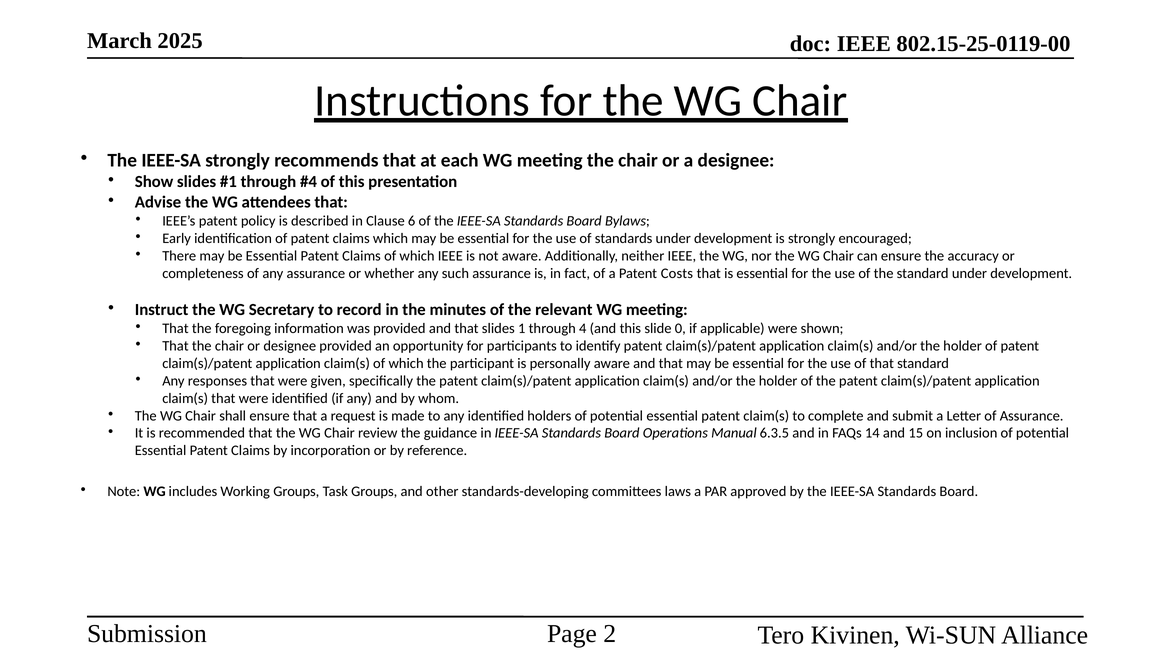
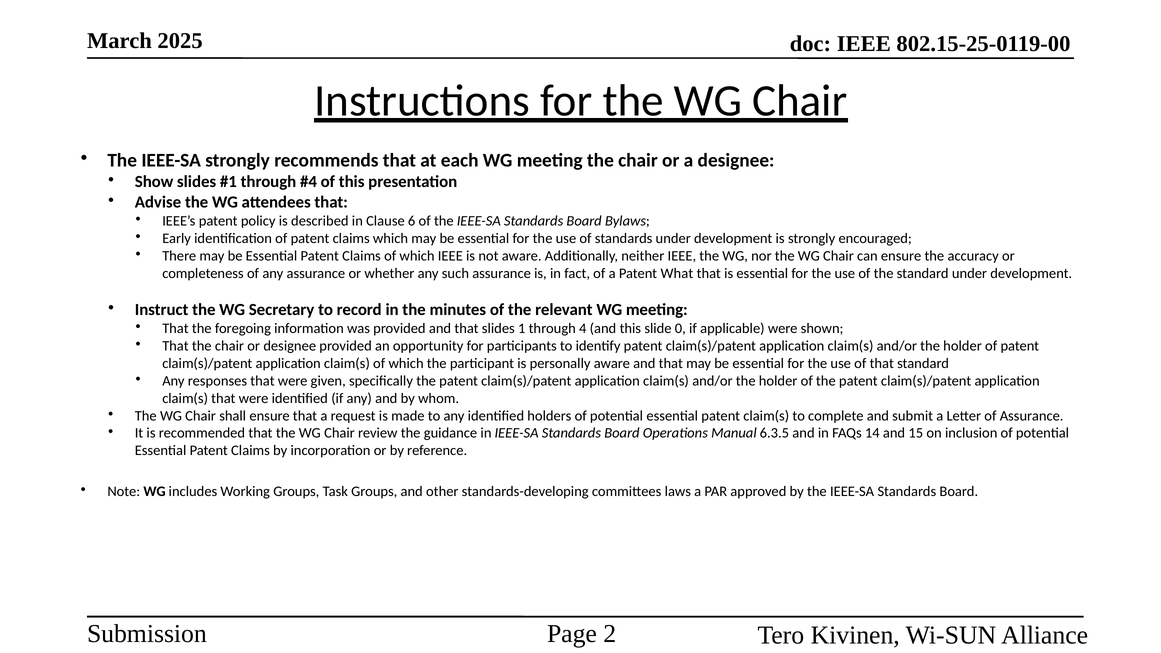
Costs: Costs -> What (677, 273)
